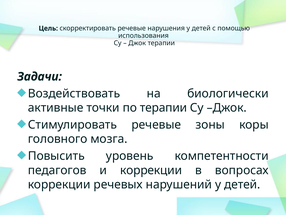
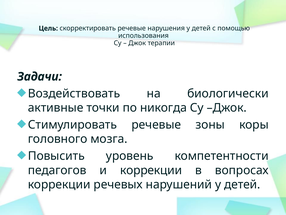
по терапии: терапии -> никогда (163, 108)
